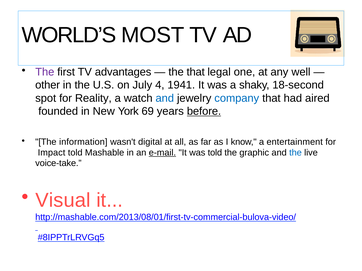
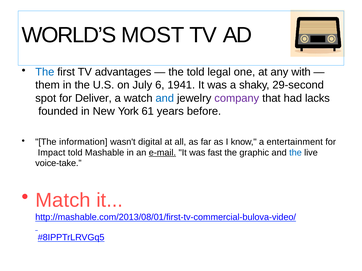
The colour: purple -> blue (45, 72)
the that: that -> told (196, 72)
well: well -> with (301, 72)
other: other -> them (48, 85)
4: 4 -> 6 (160, 85)
18-second: 18-second -> 29-second (298, 85)
Reality: Reality -> Deliver (93, 98)
company colour: blue -> purple (237, 98)
aired: aired -> lacks (317, 98)
69: 69 -> 61 (148, 111)
before underline: present -> none (204, 111)
was told: told -> fast (215, 153)
Visual: Visual -> Match (63, 201)
